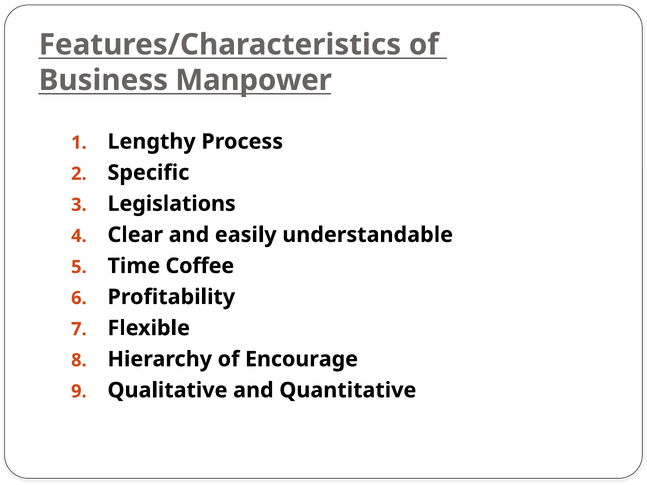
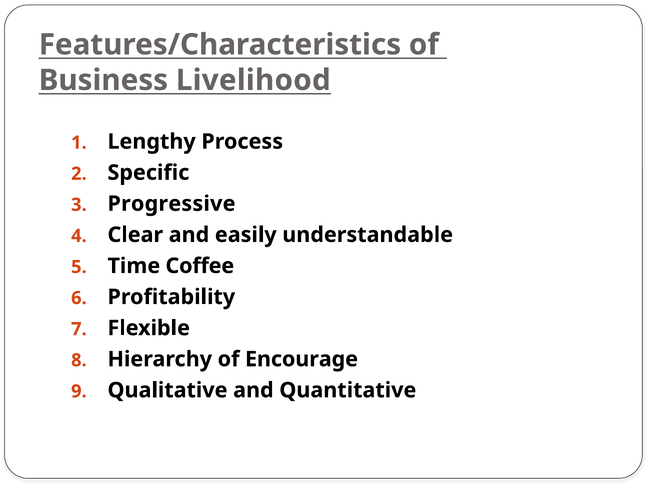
Manpower: Manpower -> Livelihood (253, 80)
Legislations: Legislations -> Progressive (171, 204)
